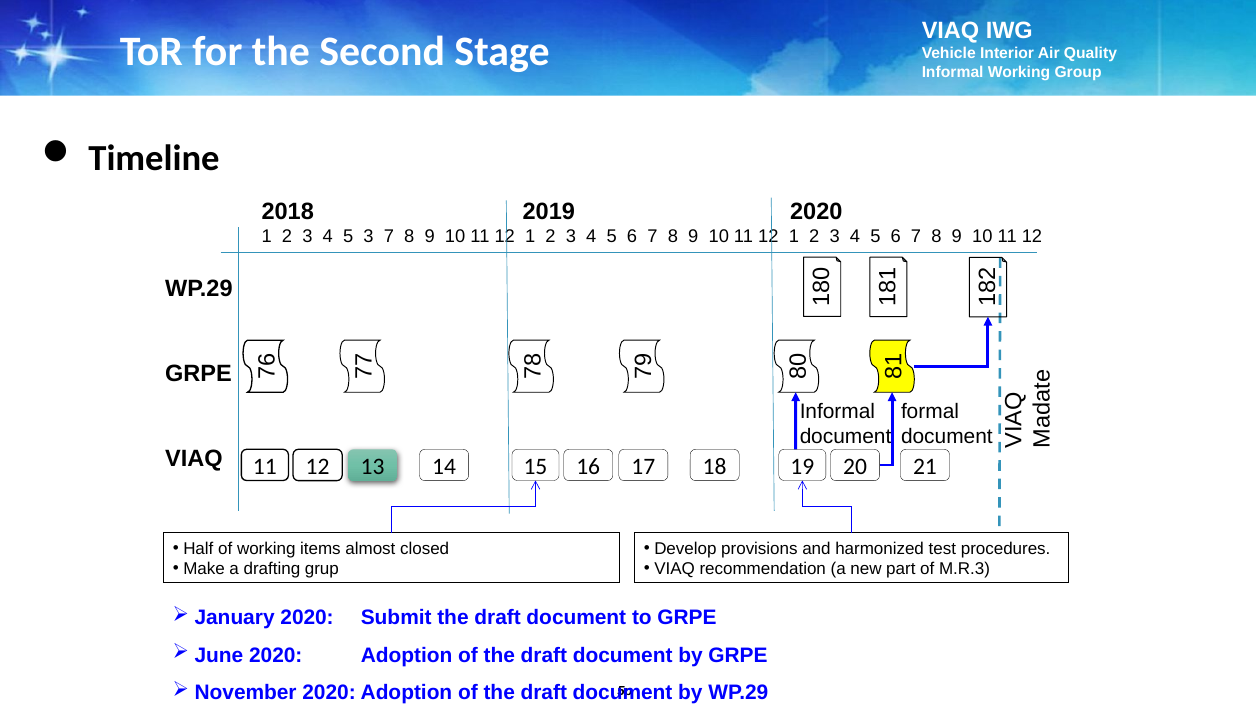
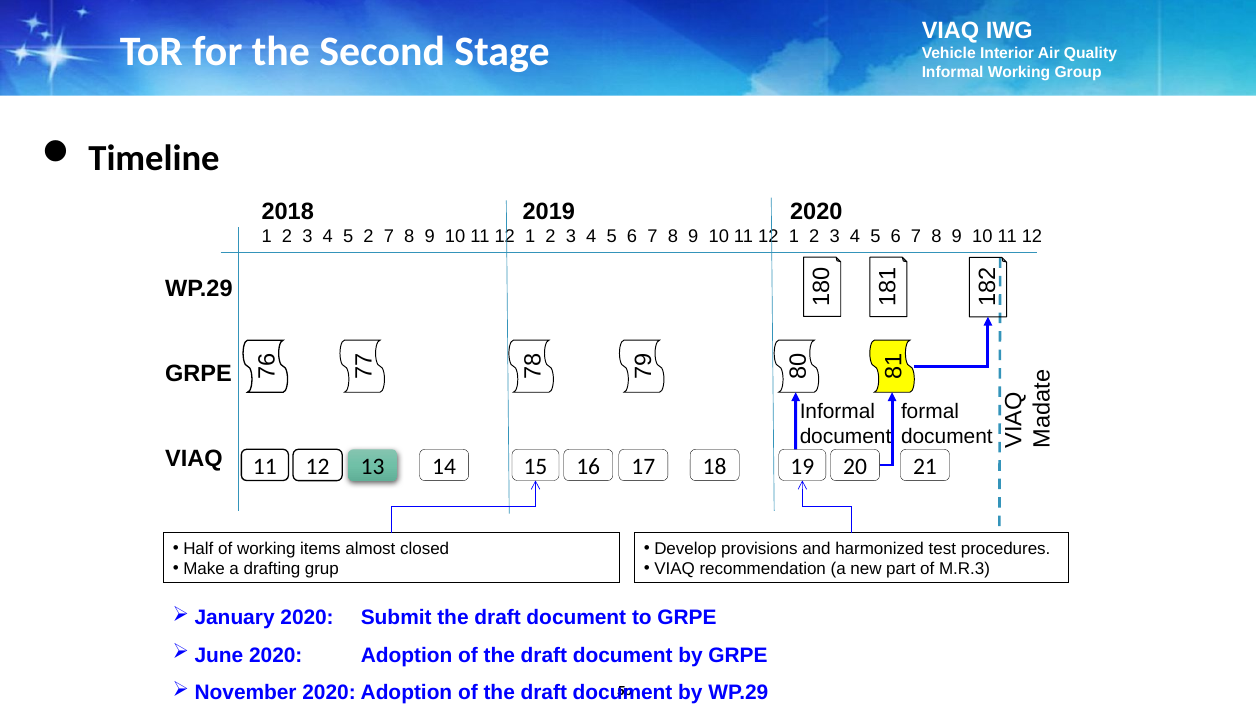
5 3: 3 -> 2 (369, 237)
